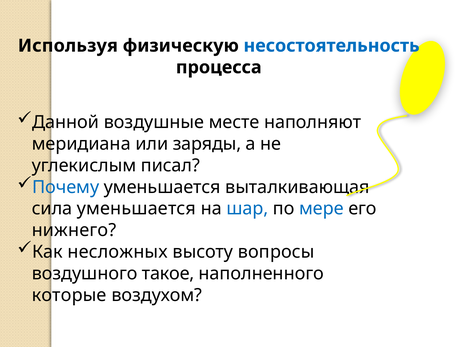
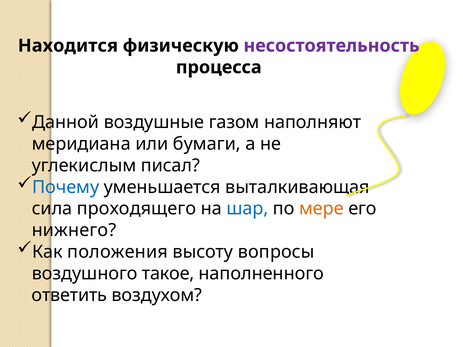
Используя: Используя -> Находится (68, 46)
несостоятельность colour: blue -> purple (332, 46)
месте: месте -> газом (234, 122)
заряды: заряды -> бумаги (207, 144)
сила уменьшается: уменьшается -> проходящего (136, 209)
мере colour: blue -> orange (321, 209)
несложных: несложных -> положения (118, 252)
которые: которые -> ответить (69, 295)
